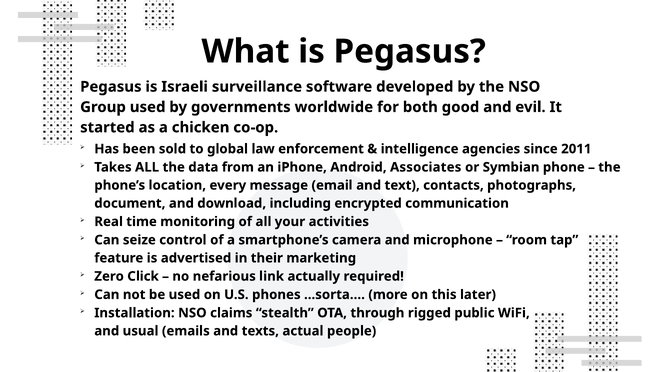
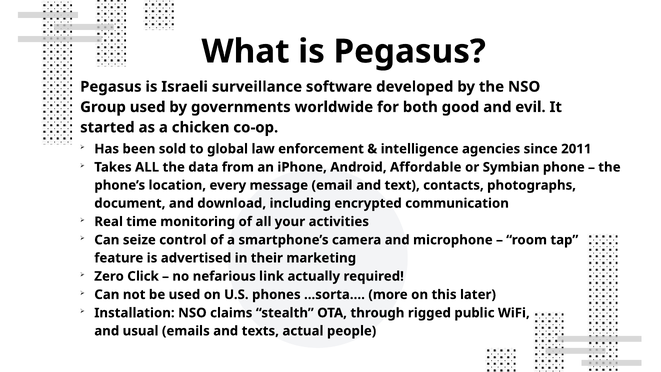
Associates: Associates -> Affordable (426, 167)
